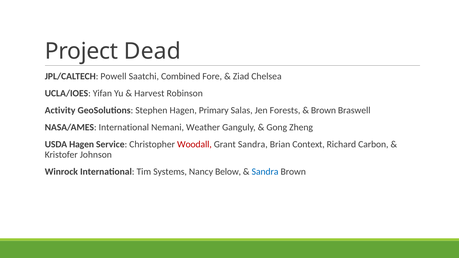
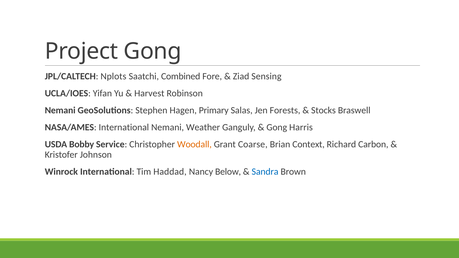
Project Dead: Dead -> Gong (153, 51)
Powell: Powell -> Nplots (113, 76)
Chelsea: Chelsea -> Sensing (266, 76)
Activity: Activity -> Nemani (60, 110)
Brown: Brown -> Stocks (323, 110)
Zheng: Zheng -> Harris (301, 127)
USDA Hagen: Hagen -> Bobby (82, 144)
Woodall colour: red -> orange (194, 144)
Grant Sandra: Sandra -> Coarse (253, 144)
Systems: Systems -> Haddad (170, 172)
